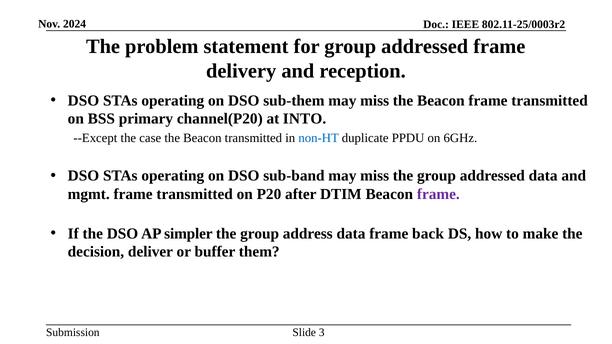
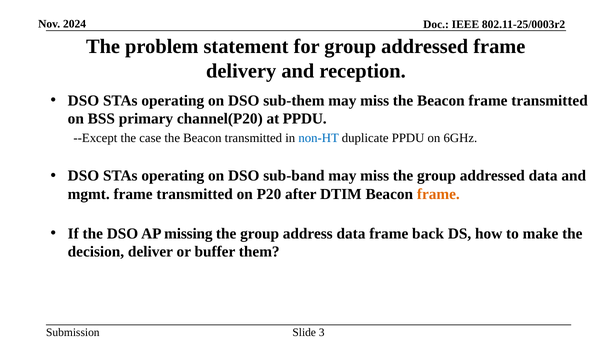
at INTO: INTO -> PPDU (305, 119)
frame colour: purple -> orange (438, 194)
simpler: simpler -> missing (188, 234)
